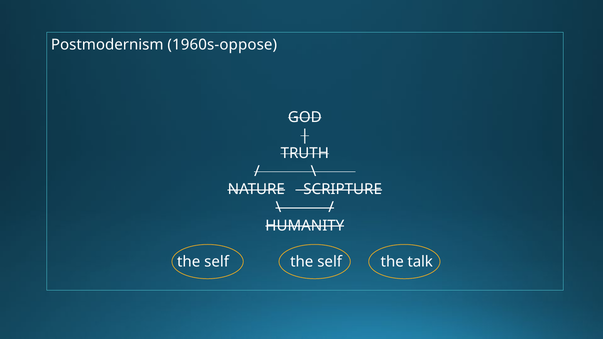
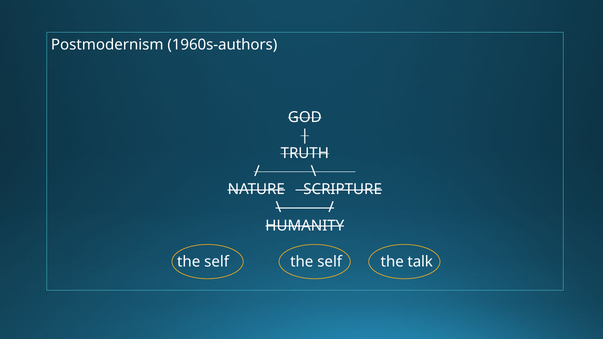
1960s-oppose: 1960s-oppose -> 1960s-authors (222, 45)
